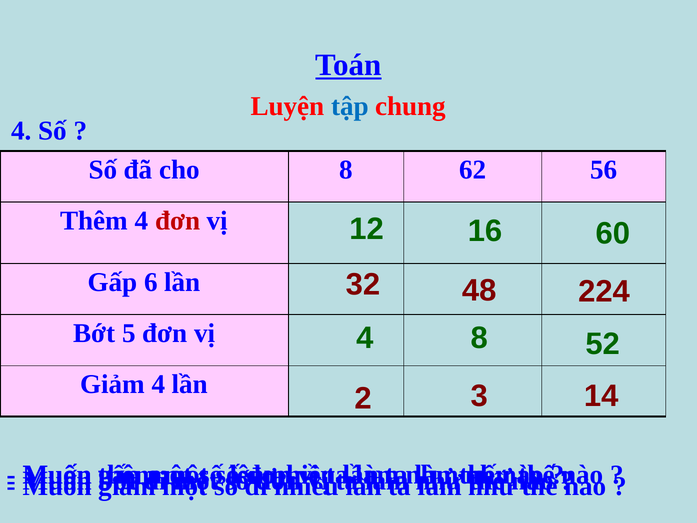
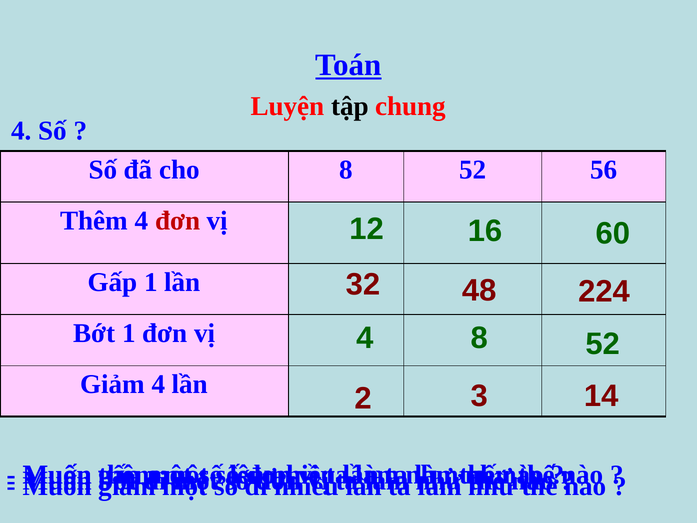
tập colour: blue -> black (350, 106)
8 62: 62 -> 52 (473, 170)
Gấp 6: 6 -> 1 (151, 282)
Bớt 5: 5 -> 1 (129, 333)
